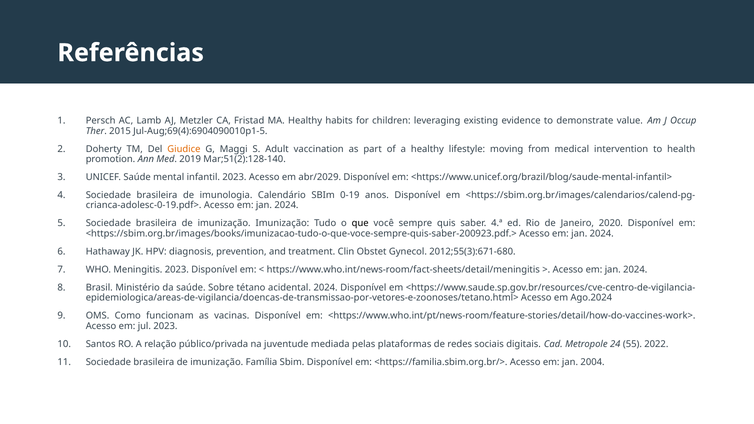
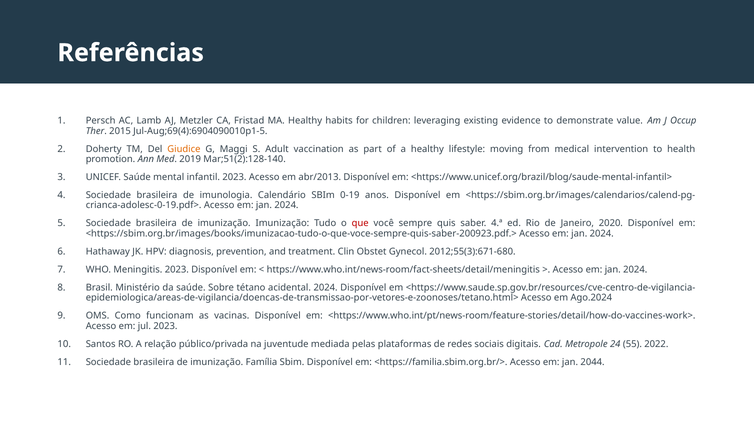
abr/2029: abr/2029 -> abr/2013 (320, 177)
que colour: black -> red (360, 223)
2004: 2004 -> 2044 (593, 362)
